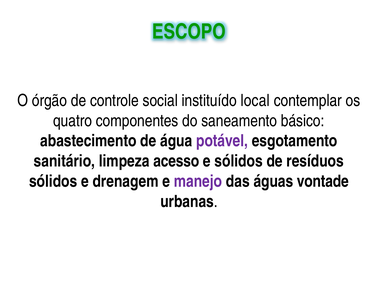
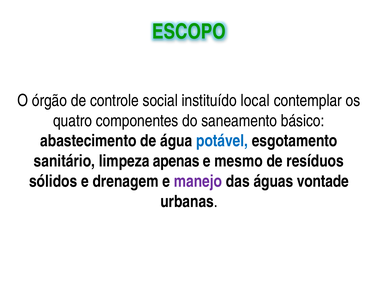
potável colour: purple -> blue (222, 141)
acesso: acesso -> apenas (176, 161)
e sólidos: sólidos -> mesmo (239, 161)
